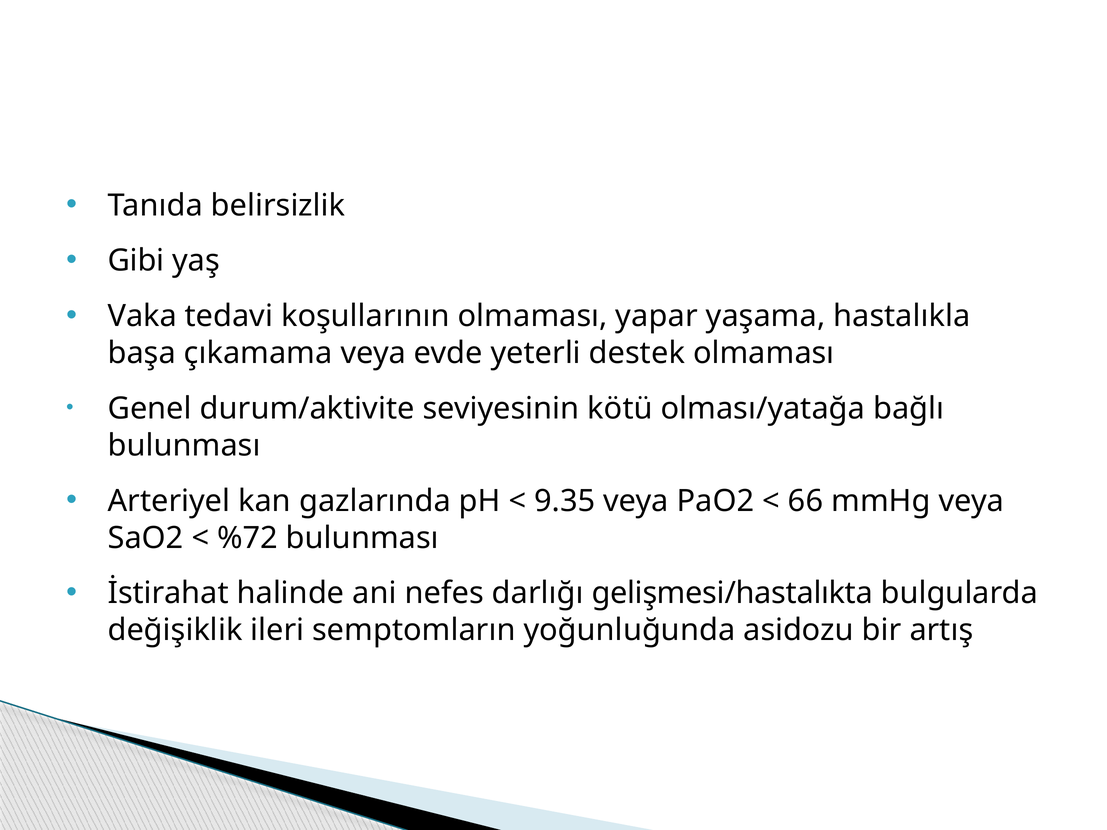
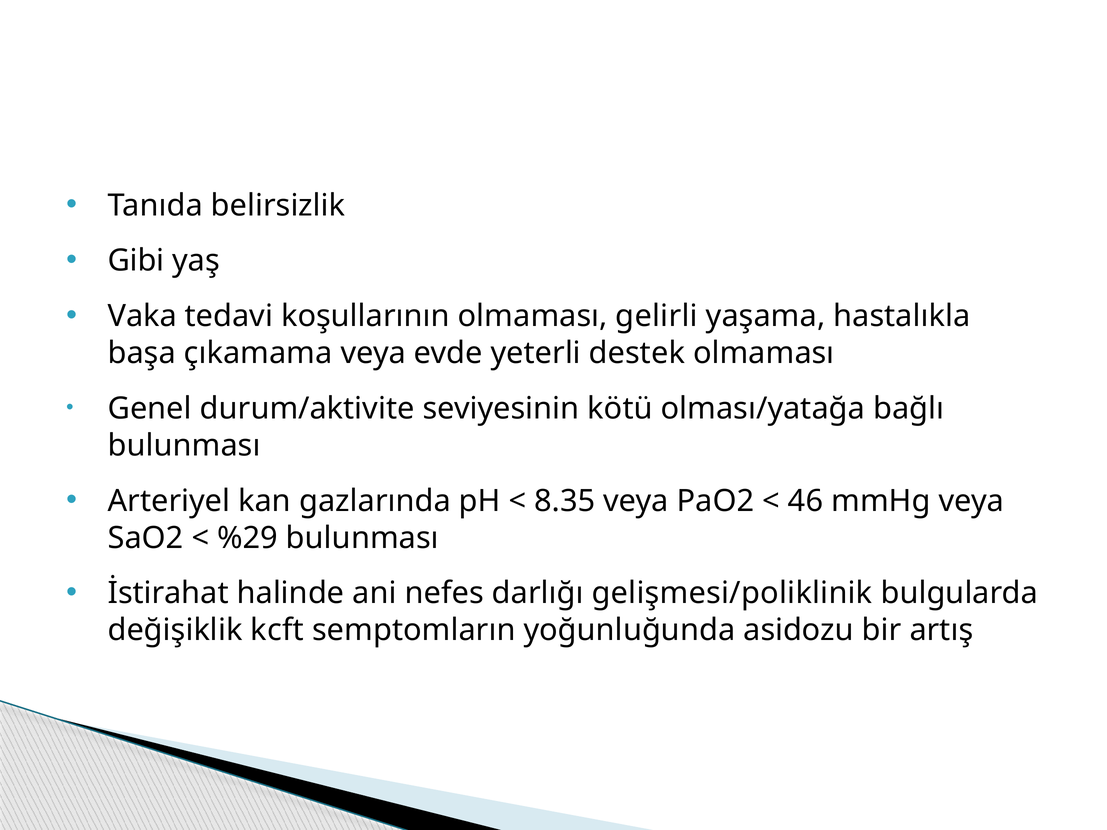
yapar: yapar -> gelirli (657, 316)
9.35: 9.35 -> 8.35 (565, 501)
66: 66 -> 46 (806, 501)
%72: %72 -> %29 (248, 538)
gelişmesi/hastalıkta: gelişmesi/hastalıkta -> gelişmesi/poliklinik (732, 594)
ileri: ileri -> kcft (277, 630)
